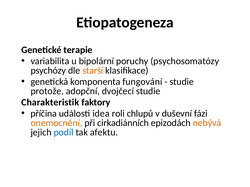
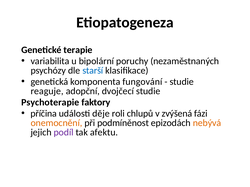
psychosomatózy: psychosomatózy -> nezaměstnaných (185, 61)
starší colour: orange -> blue (93, 71)
protože: protože -> reaguje (47, 91)
Charakteristik: Charakteristik -> Psychoterapie (50, 103)
idea: idea -> děje (101, 114)
duševní: duševní -> zvýšená (177, 114)
cirkadiánních: cirkadiánních -> podmíněnost (123, 123)
podíl colour: blue -> purple (64, 133)
